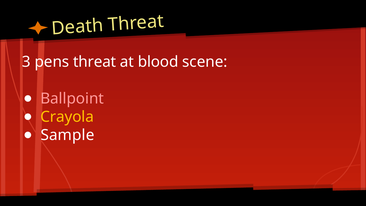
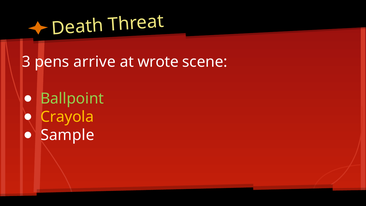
pens threat: threat -> arrive (95, 62)
blood: blood -> wrote (158, 62)
Ballpoint colour: pink -> light green (72, 99)
